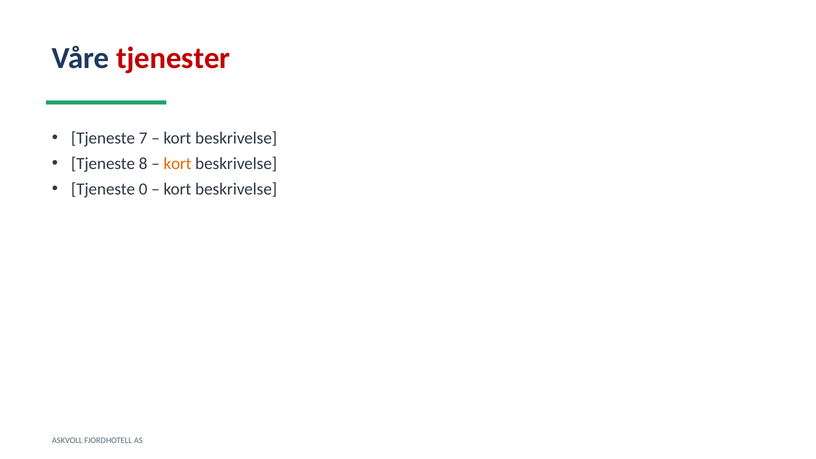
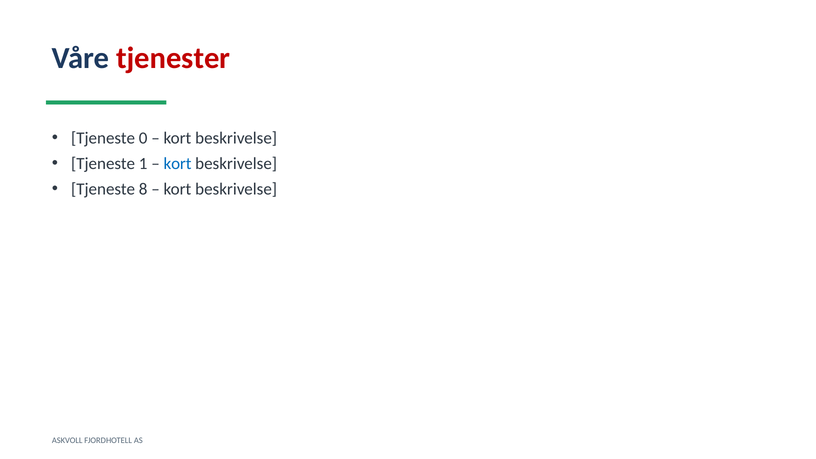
7: 7 -> 0 (143, 138)
8: 8 -> 1 (143, 164)
kort colour: orange -> blue (178, 164)
0: 0 -> 8 (143, 189)
